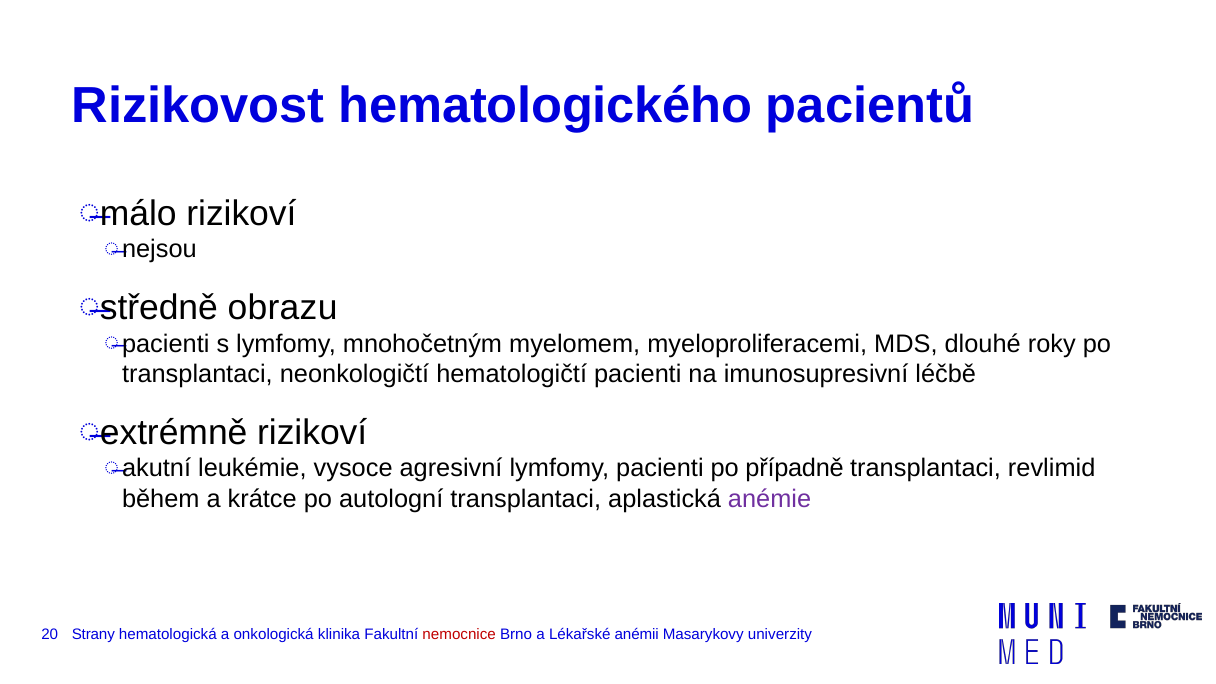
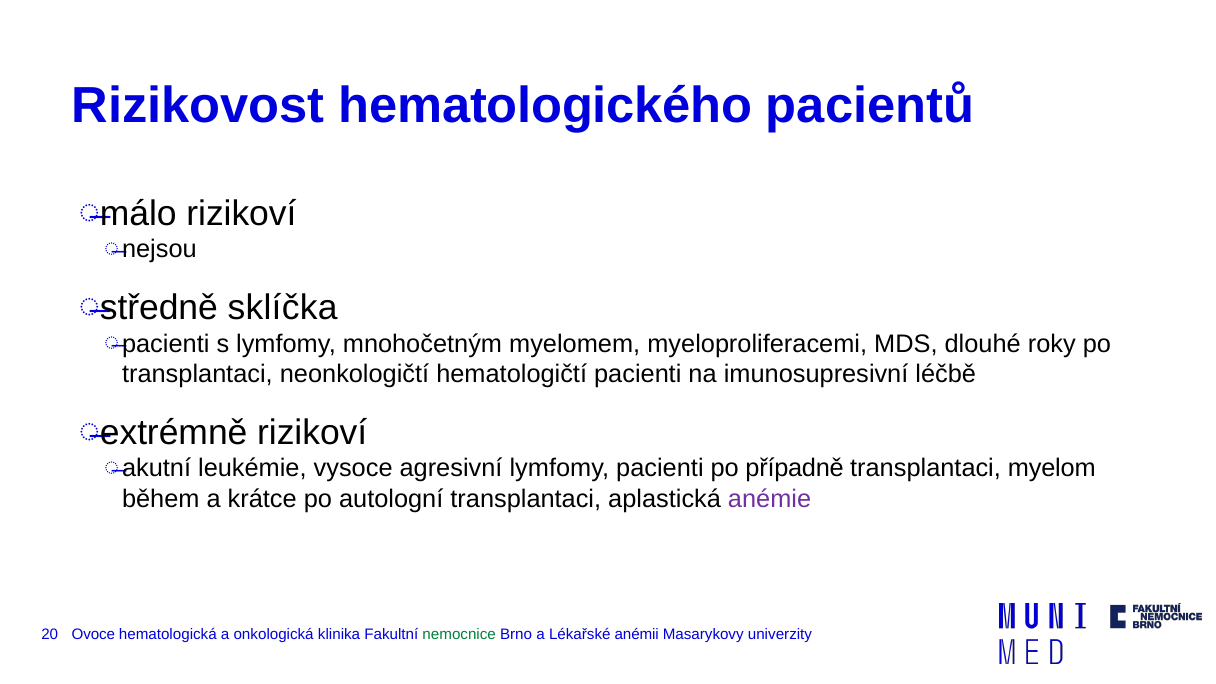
obrazu: obrazu -> sklíčka (283, 308)
revlimid: revlimid -> myelom (1052, 469)
Strany: Strany -> Ovoce (93, 635)
nemocnice colour: red -> green (459, 635)
